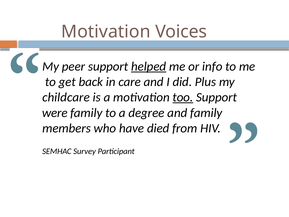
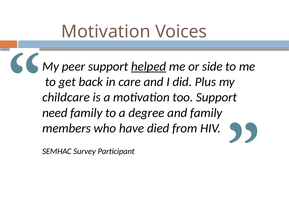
info: info -> side (212, 66)
too underline: present -> none (183, 97)
were: were -> need (55, 113)
